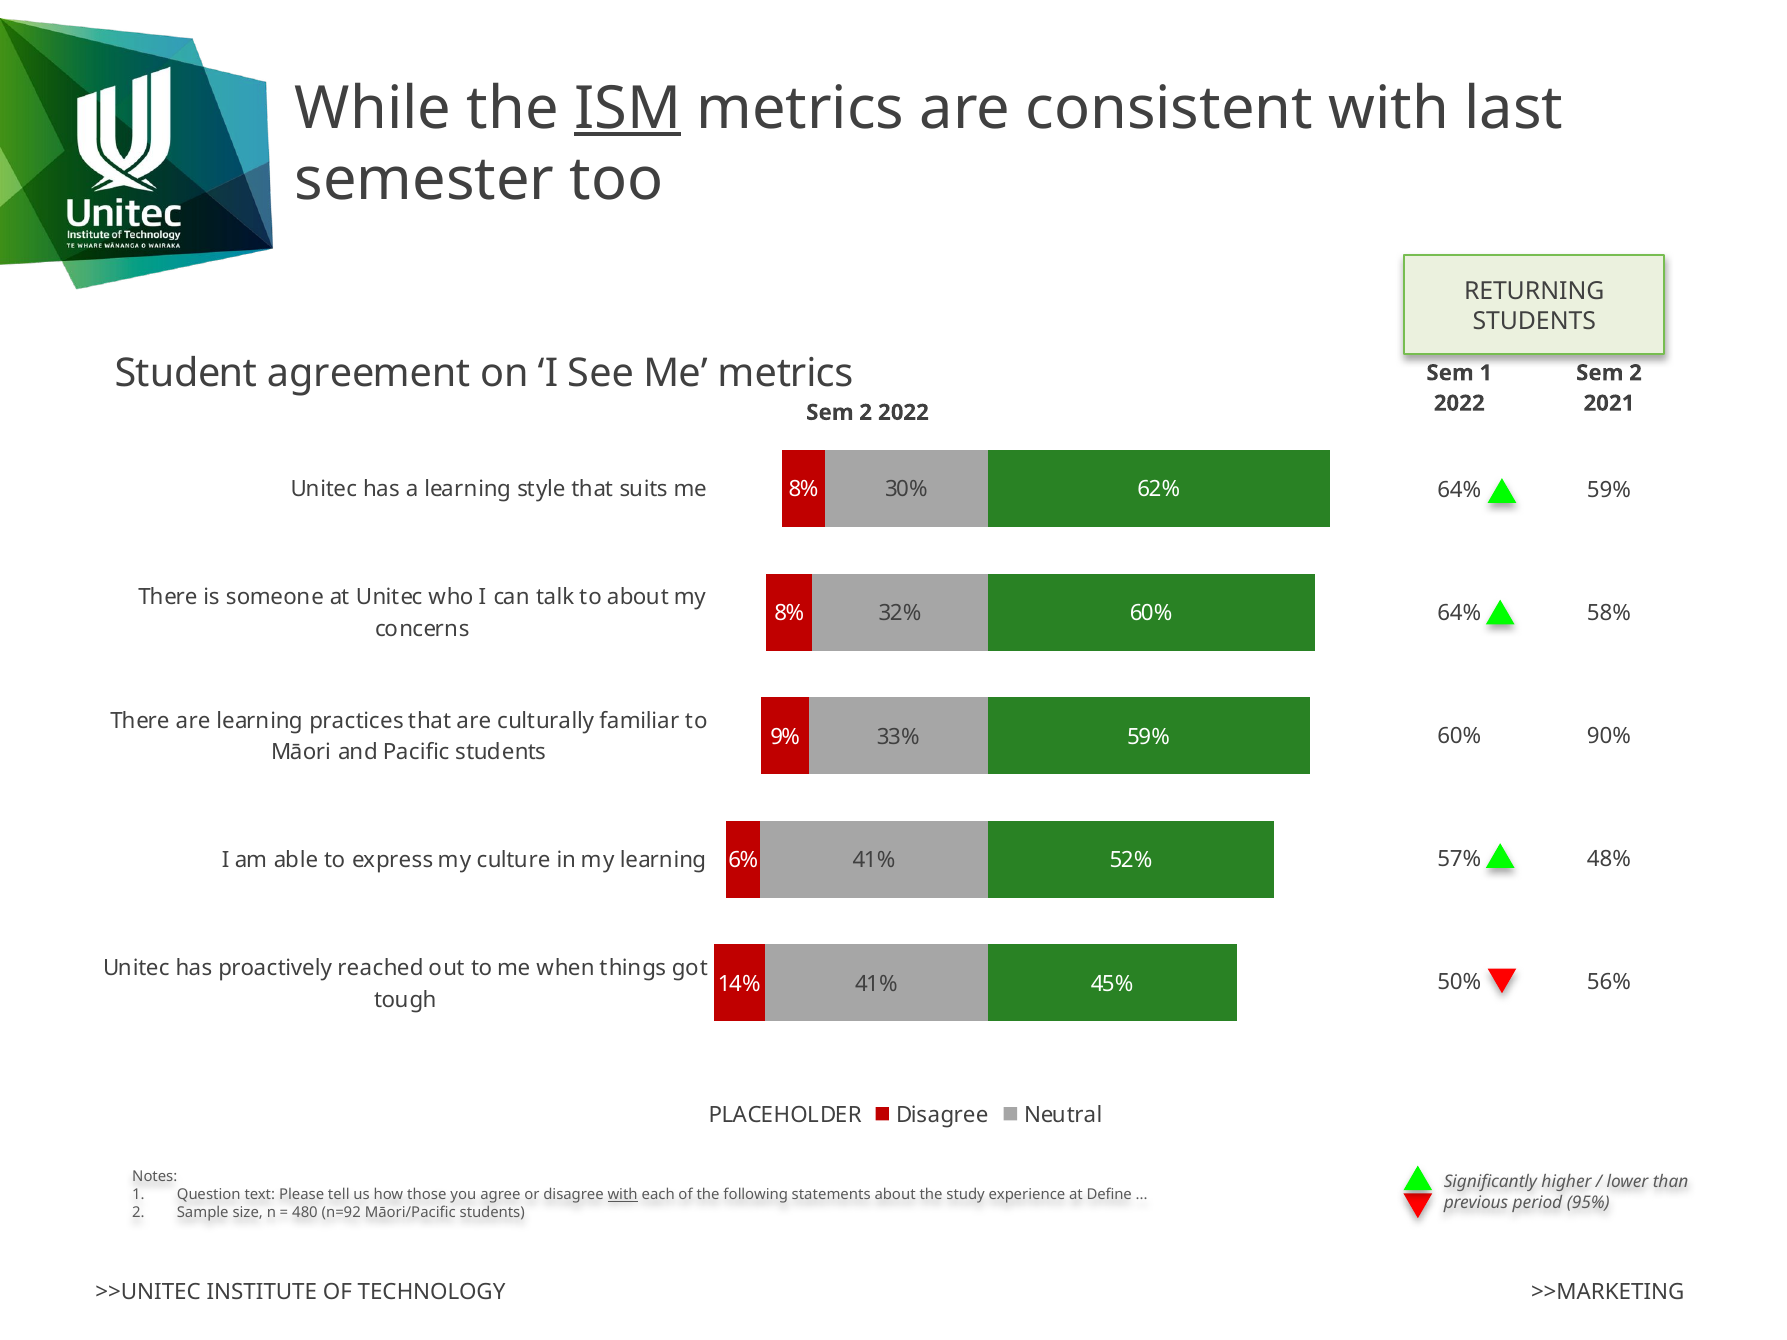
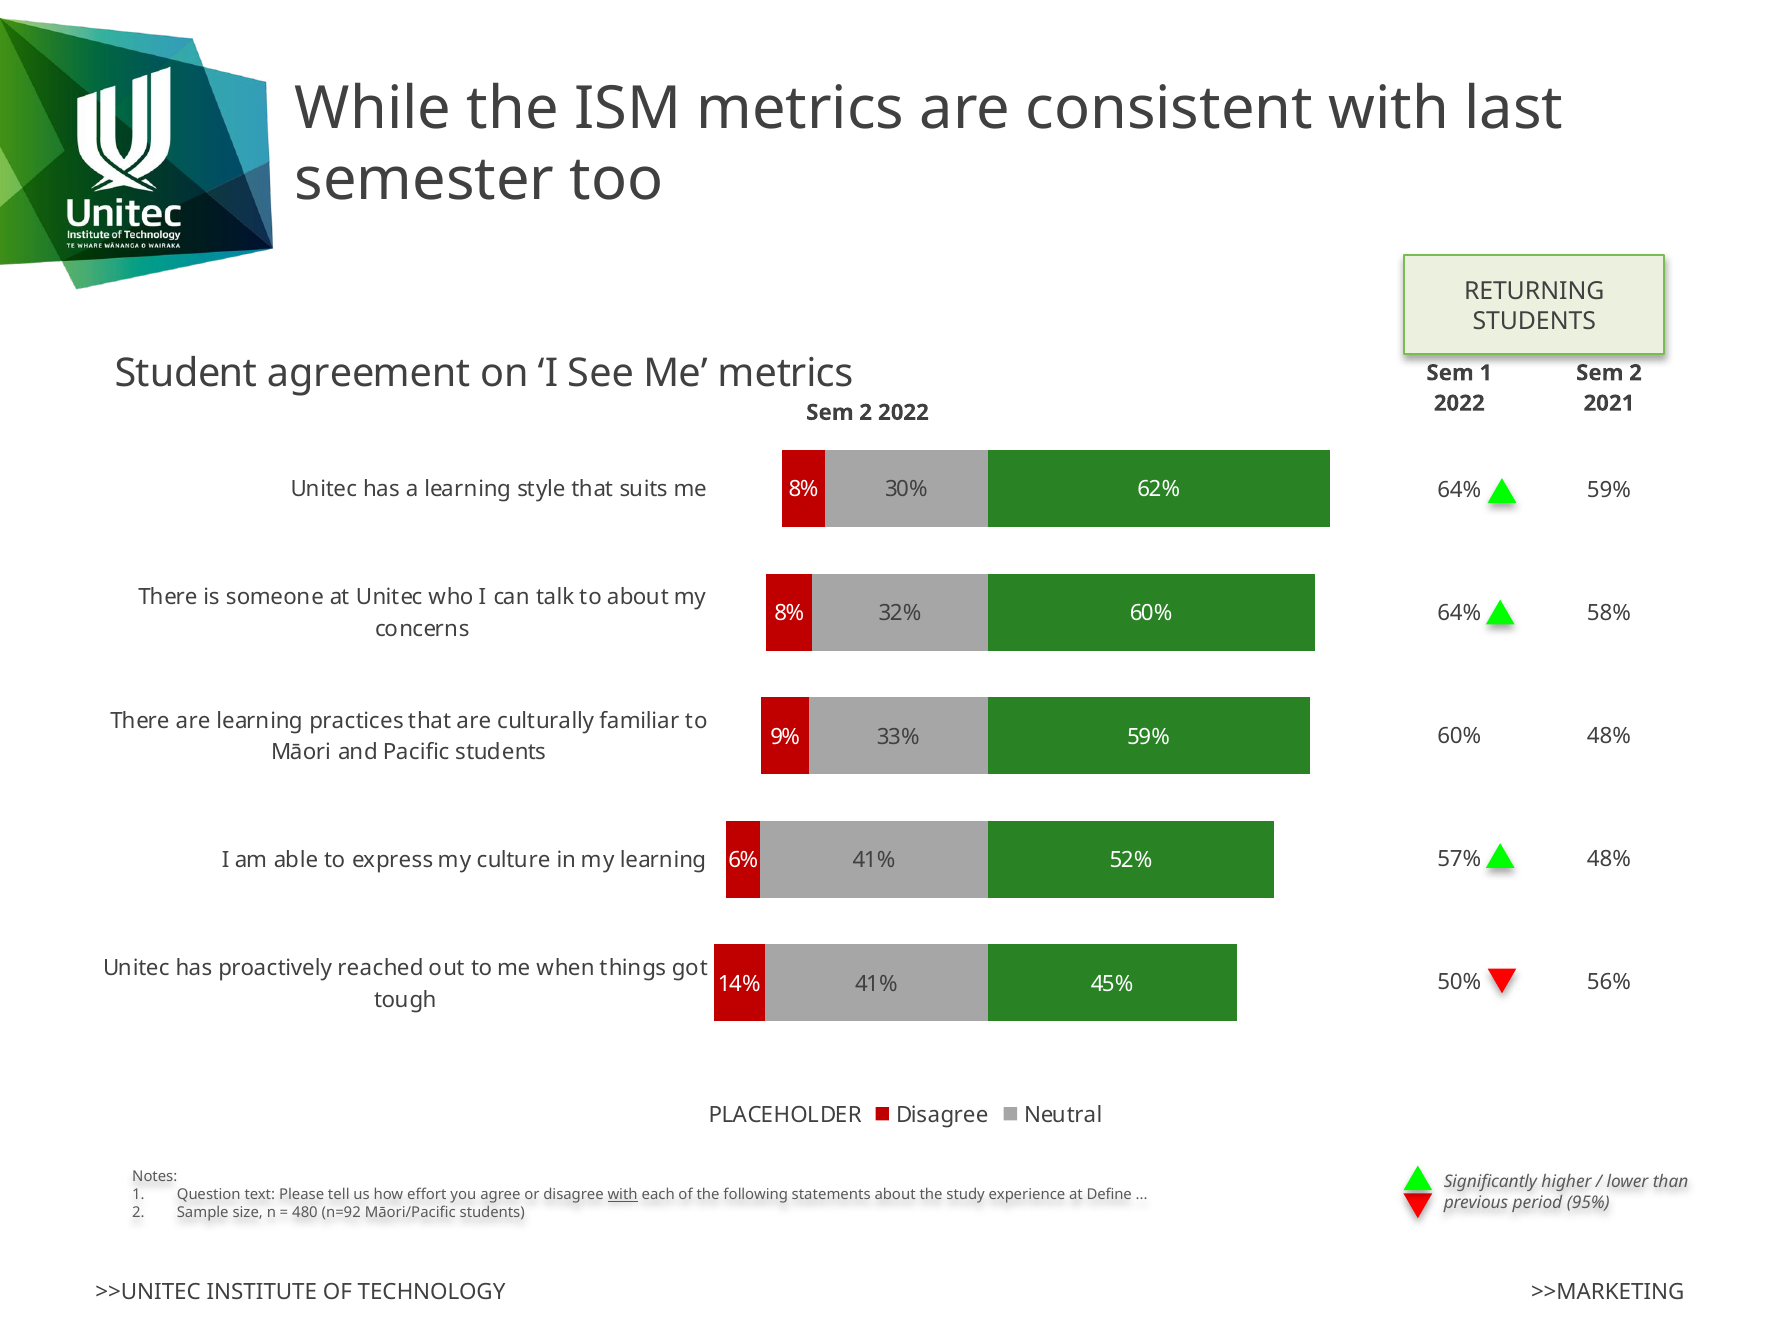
ISM underline: present -> none (628, 109)
60% 90%: 90% -> 48% (1609, 736)
those: those -> effort (427, 1195)
